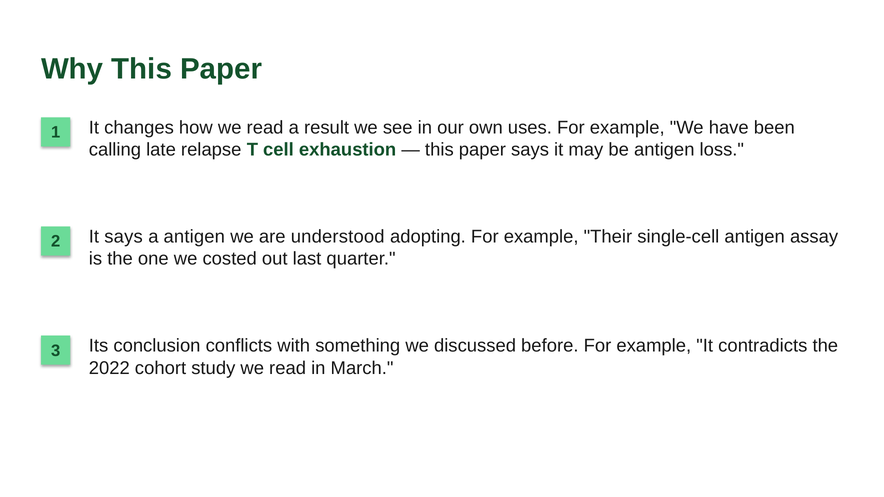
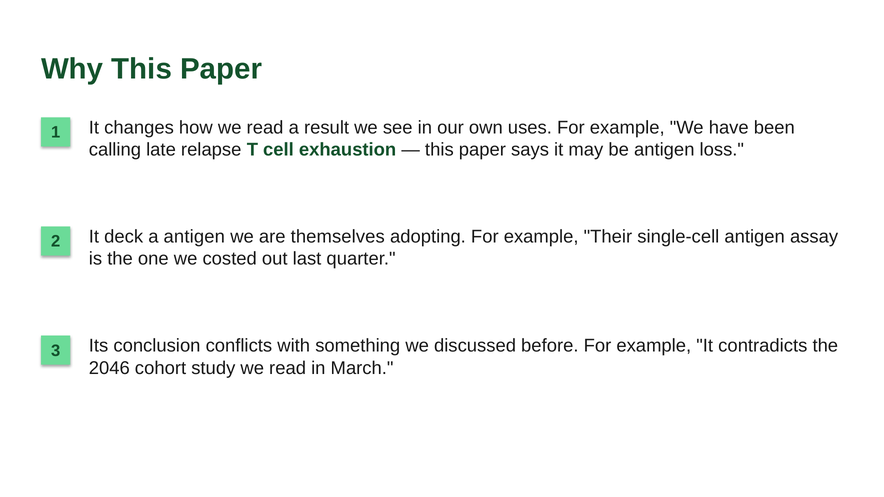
It says: says -> deck (124, 237)
understood: understood -> themselves (338, 237)
2022: 2022 -> 2046 (109, 368)
